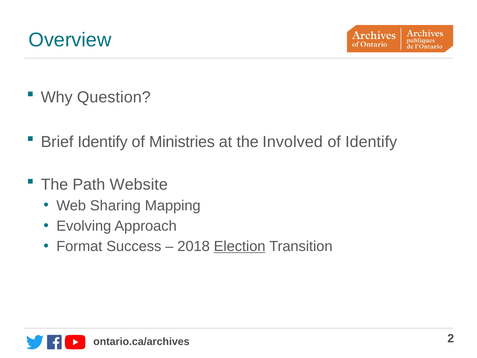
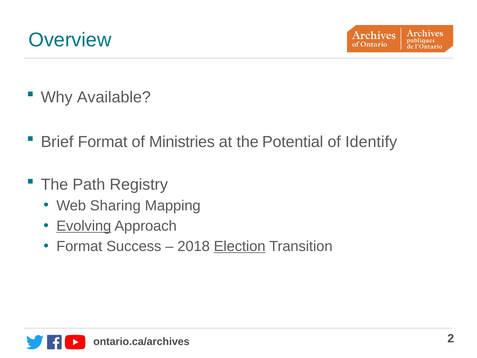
Question: Question -> Available (114, 97)
Brief Identify: Identify -> Format (103, 142)
Involved: Involved -> Potential (293, 142)
Website: Website -> Registry (139, 184)
Evolving underline: none -> present (84, 226)
